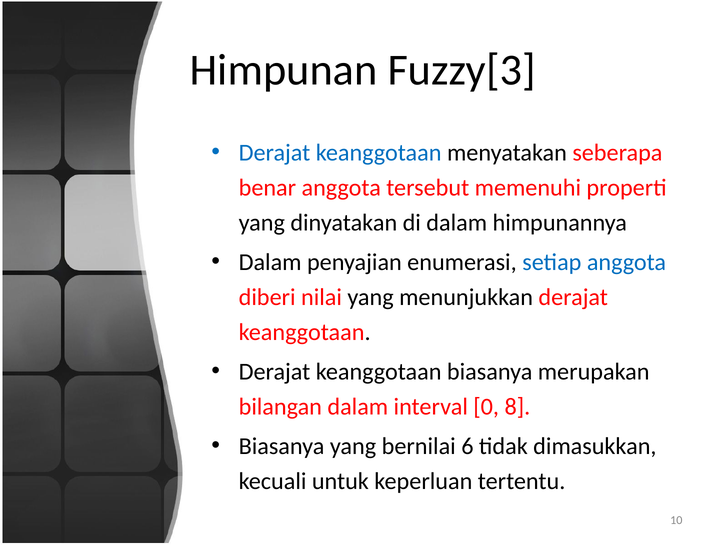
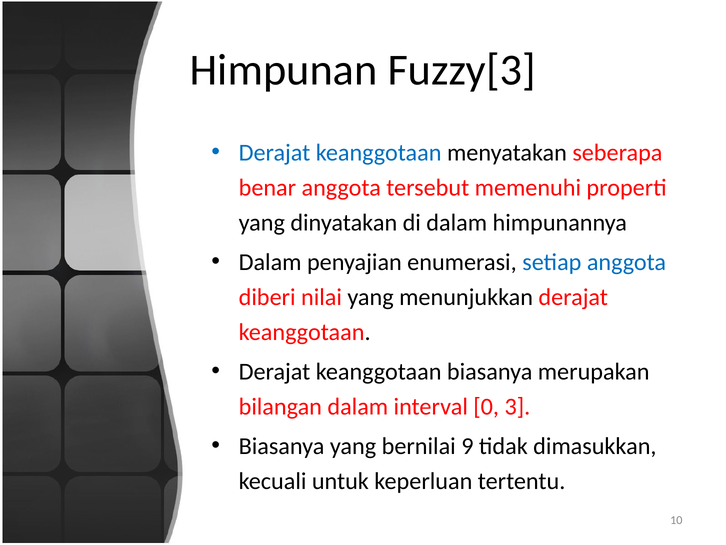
8: 8 -> 3 (517, 406)
6: 6 -> 9 (467, 446)
